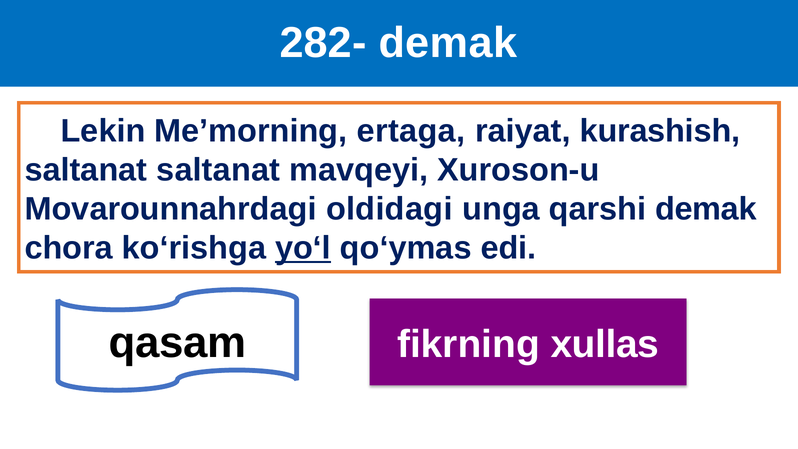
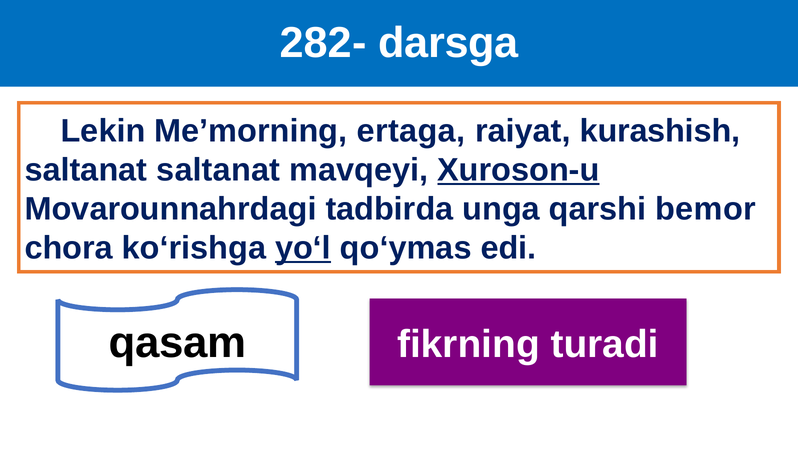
282- demak: demak -> darsga (448, 43)
Xuroson-u underline: none -> present (518, 170)
oldidagi: oldidagi -> tadbirda (389, 209)
qarshi demak: demak -> bemor (706, 209)
xullas: xullas -> turadi (605, 345)
